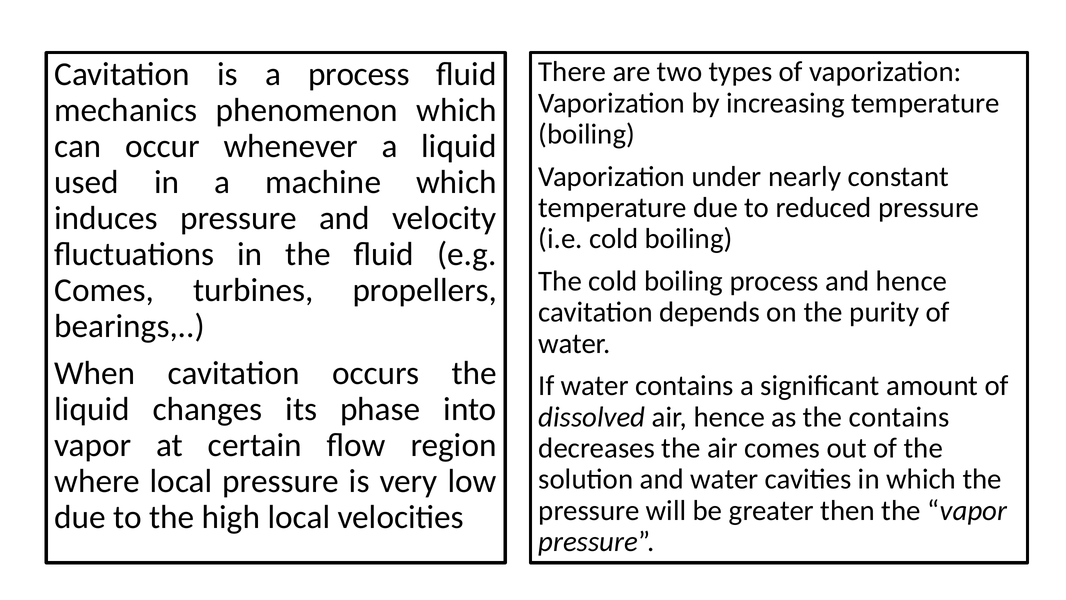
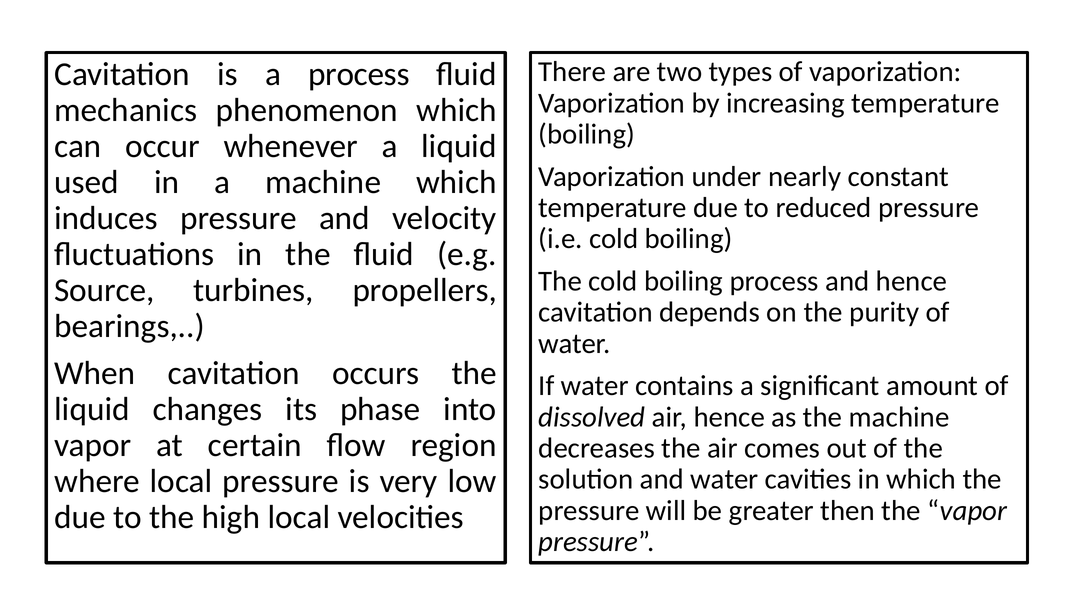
Comes: Comes -> Source (104, 290)
the contains: contains -> machine (899, 417)
